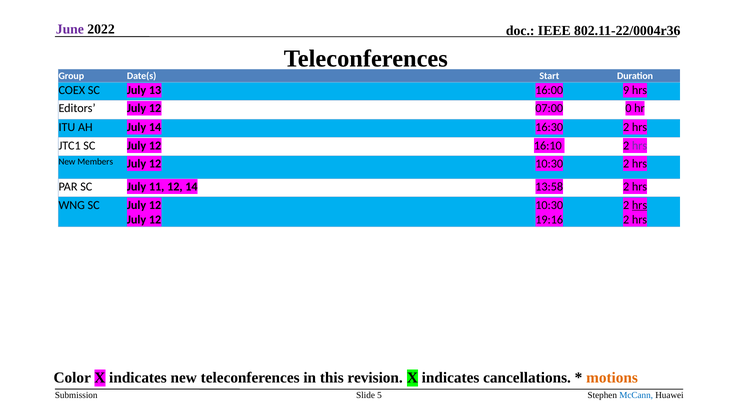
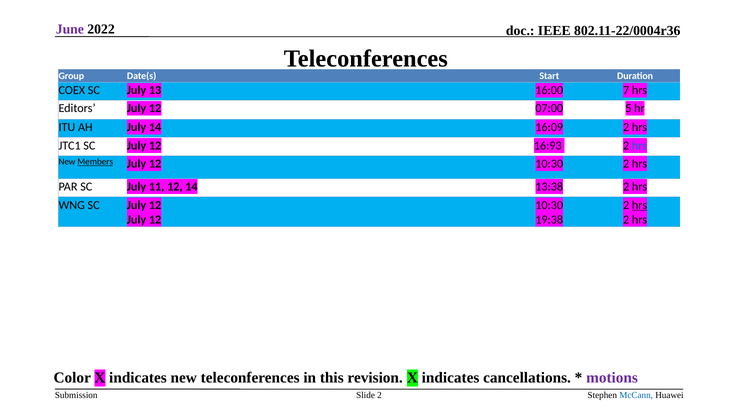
9: 9 -> 7 (626, 90)
0: 0 -> 5 (628, 108)
16:30: 16:30 -> 16:09 (549, 127)
16:10: 16:10 -> 16:93 (548, 145)
hrs colour: purple -> blue (640, 145)
Members underline: none -> present (95, 162)
13:58: 13:58 -> 13:38 (549, 187)
19:16: 19:16 -> 19:38 (549, 220)
motions colour: orange -> purple (612, 378)
Slide 5: 5 -> 2 (380, 395)
